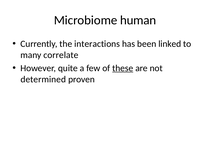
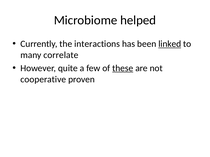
human: human -> helped (138, 20)
linked underline: none -> present (170, 44)
determined: determined -> cooperative (43, 80)
